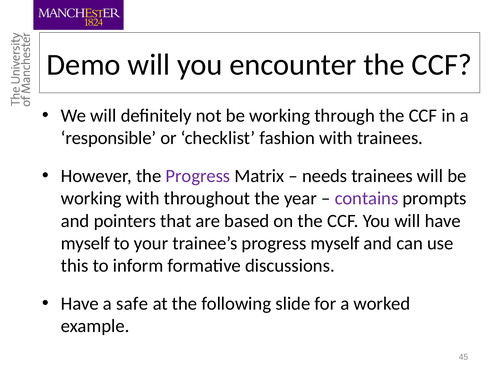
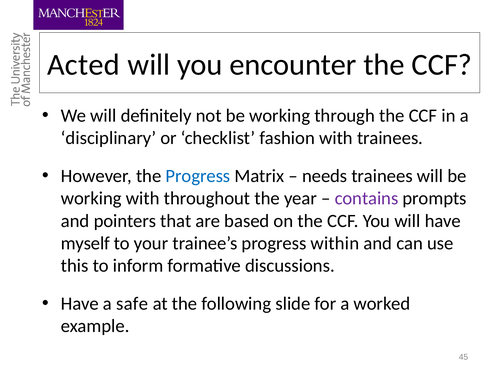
Demo: Demo -> Acted (83, 65)
responsible: responsible -> disciplinary (108, 138)
Progress colour: purple -> blue (198, 176)
progress myself: myself -> within (335, 243)
